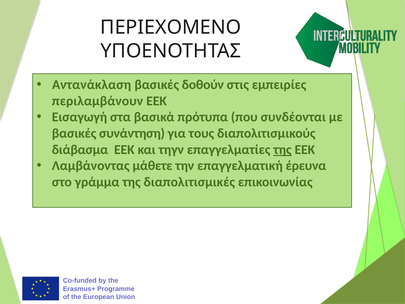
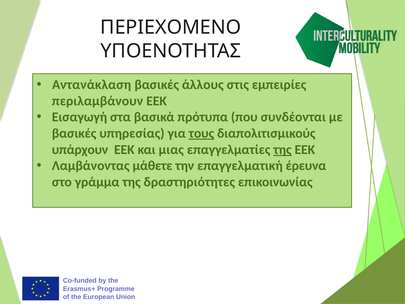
δοθούν: δοθούν -> άλλους (203, 85)
συνάντηση: συνάντηση -> υπηρεσίας (132, 133)
τους underline: none -> present (201, 133)
διάβασμα: διάβασμα -> υπάρχουν (80, 150)
τηγν: τηγν -> μιας (171, 150)
διαπολιτισμικές: διαπολιτισμικές -> δραστηριότητες (189, 182)
